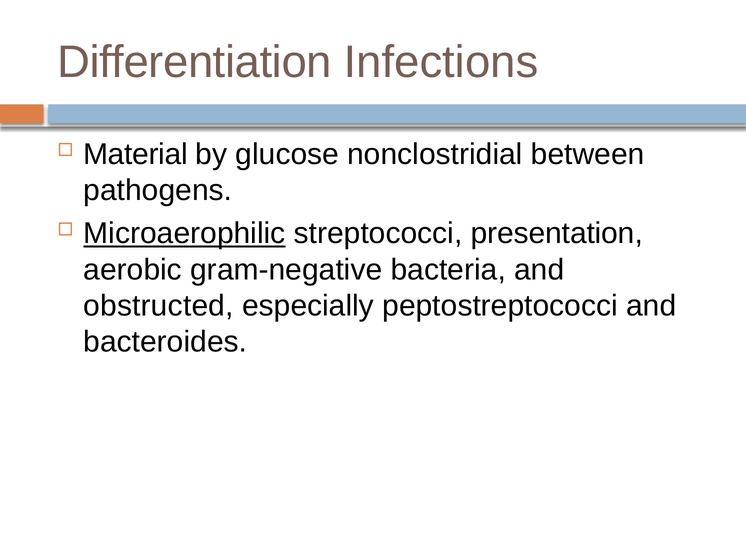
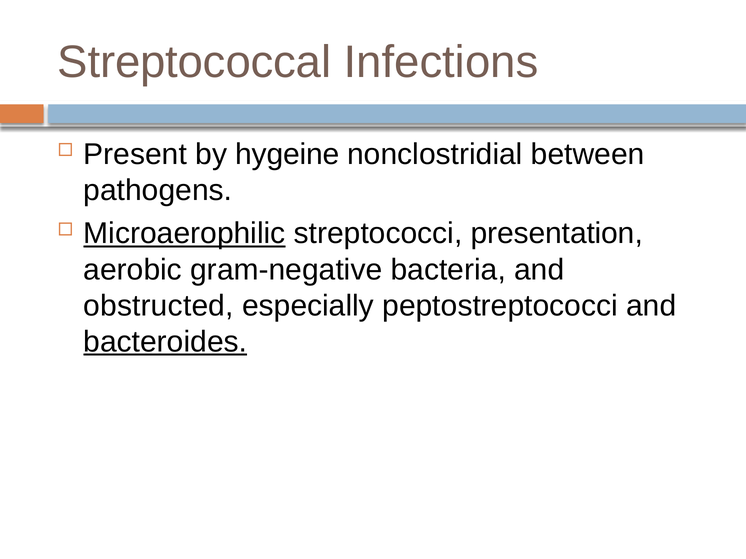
Differentiation: Differentiation -> Streptococcal (194, 62)
Material: Material -> Present (135, 154)
glucose: glucose -> hygeine (287, 154)
bacteroides underline: none -> present (165, 342)
